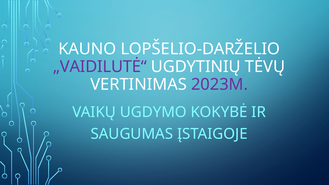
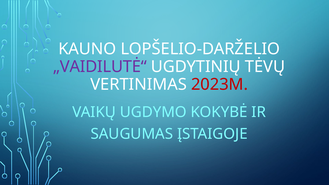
2023M colour: purple -> red (220, 84)
